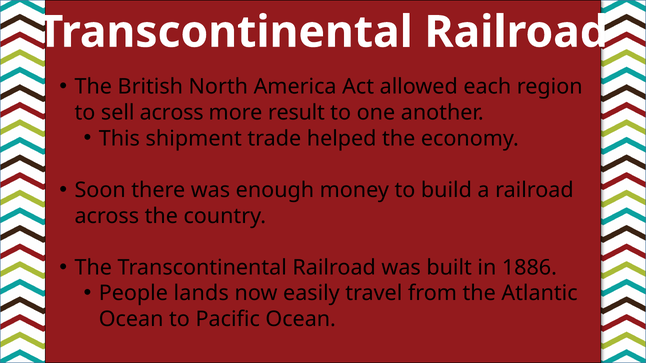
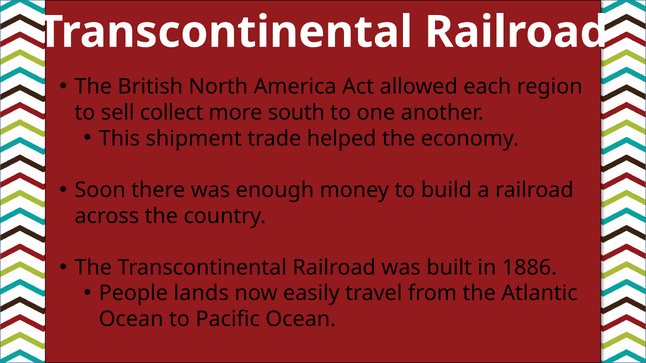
sell across: across -> collect (172, 113)
result: result -> south (296, 113)
